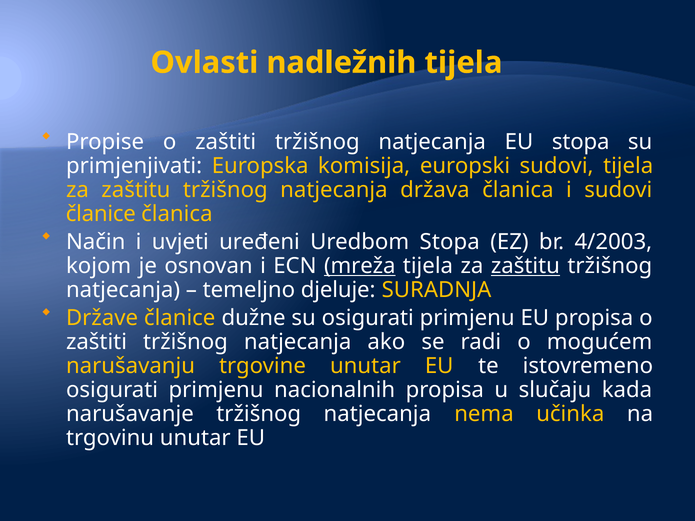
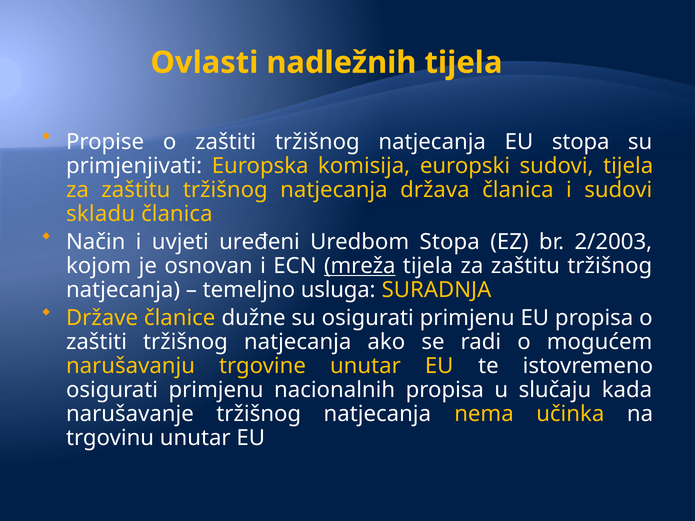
članice: članice -> skladu (101, 214)
4/2003: 4/2003 -> 2/2003 (613, 242)
zaštitu underline: present -> none (525, 266)
djeluje: djeluje -> usluga (338, 290)
